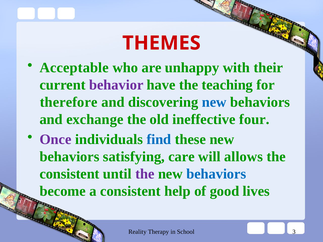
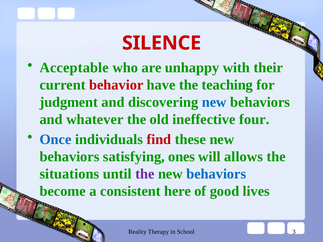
THEMES: THEMES -> SILENCE (162, 43)
behavior colour: purple -> red (116, 85)
therefore: therefore -> judgment (69, 102)
exchange: exchange -> whatever (95, 119)
Once colour: purple -> blue (56, 140)
find colour: blue -> red (159, 140)
care: care -> ones (182, 157)
consistent: consistent -> situations (69, 174)
help: help -> here (178, 191)
